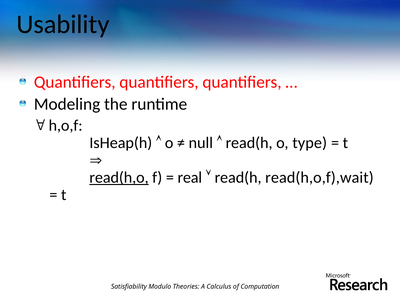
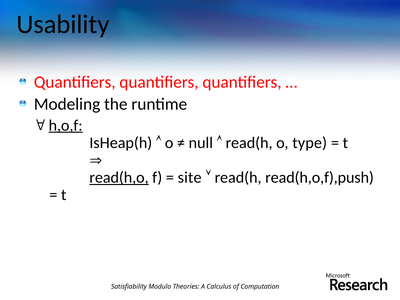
h,o,f underline: none -> present (66, 125)
real: real -> site (190, 178)
read(h,o,f),wait: read(h,o,f),wait -> read(h,o,f),push (320, 178)
